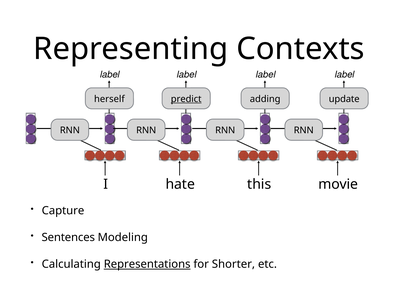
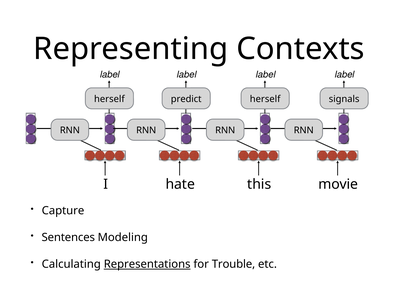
predict underline: present -> none (186, 99)
adding: adding -> herself (265, 99)
update: update -> signals (344, 99)
Shorter: Shorter -> Trouble (233, 264)
